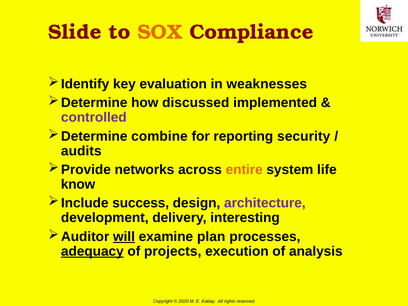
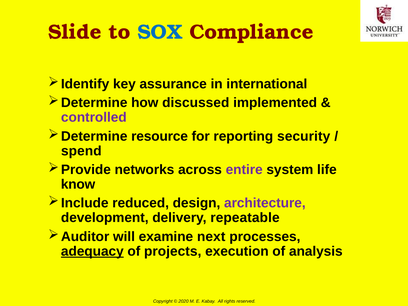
SOX colour: orange -> blue (160, 32)
evaluation: evaluation -> assurance (173, 84)
weaknesses: weaknesses -> international (267, 84)
combine: combine -> resource (160, 136)
audits: audits -> spend (81, 151)
entire colour: orange -> purple (244, 170)
success: success -> reduced (141, 203)
interesting: interesting -> repeatable (245, 218)
will underline: present -> none (124, 237)
plan: plan -> next (211, 237)
